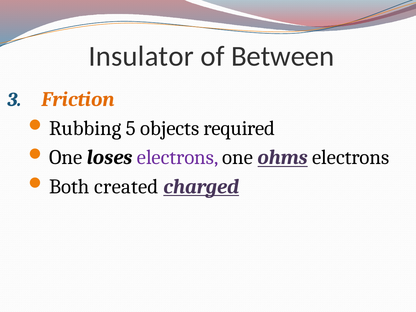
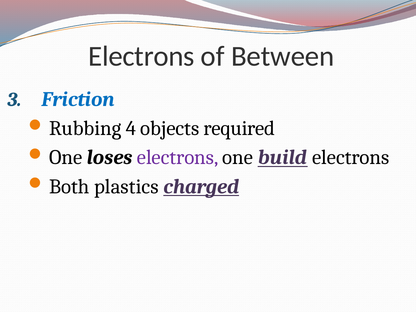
Insulator: Insulator -> Electrons (141, 56)
Friction colour: orange -> blue (78, 99)
5: 5 -> 4 (131, 128)
ohms: ohms -> build (282, 157)
created: created -> plastics (126, 187)
